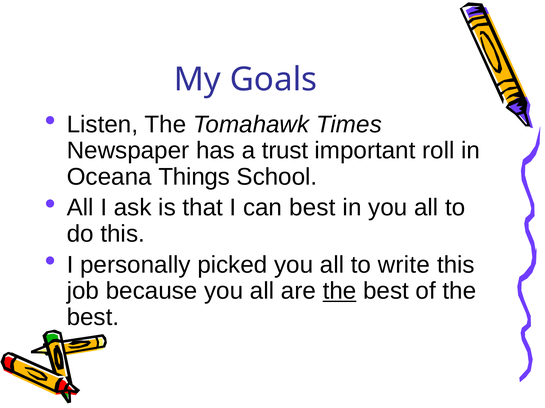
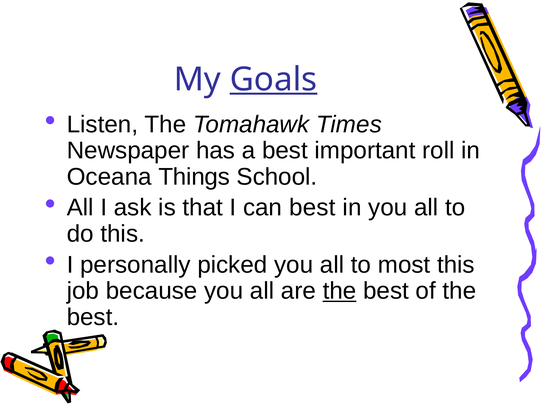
Goals underline: none -> present (273, 80)
a trust: trust -> best (285, 151)
write: write -> most (404, 265)
